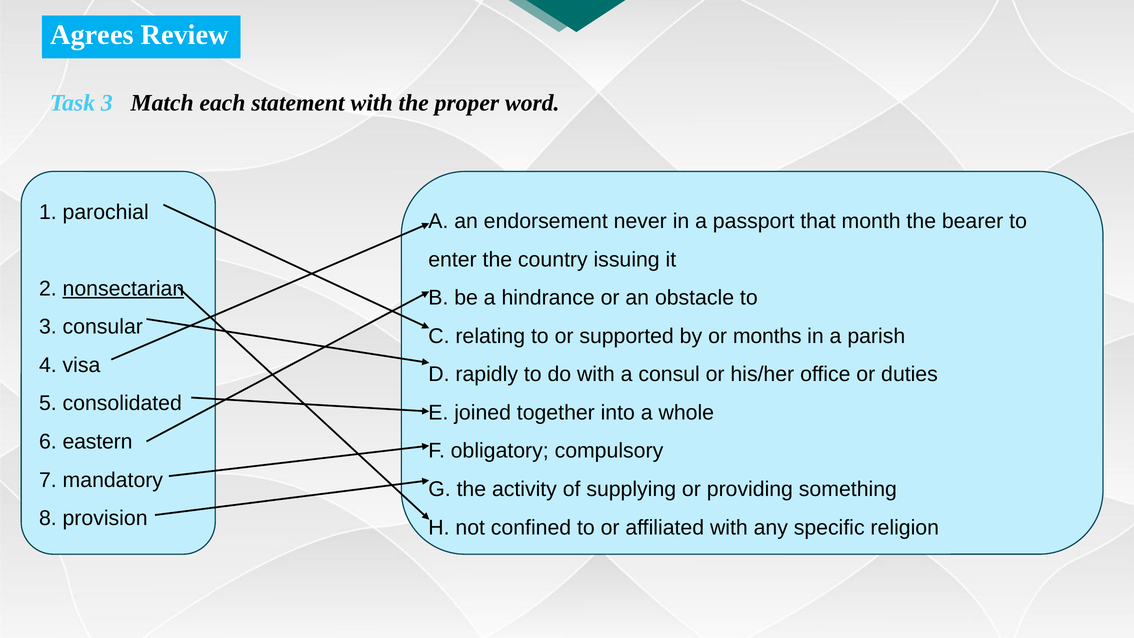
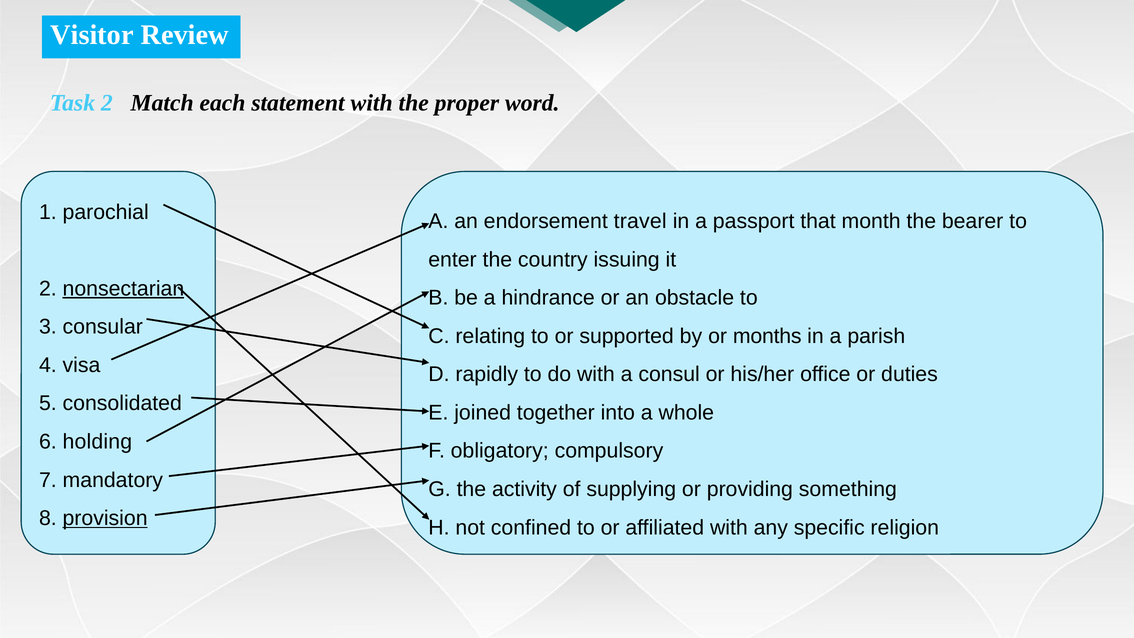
Agrees: Agrees -> Visitor (92, 35)
Task 3: 3 -> 2 (107, 103)
never: never -> travel (640, 221)
eastern: eastern -> holding (97, 442)
provision underline: none -> present (105, 518)
